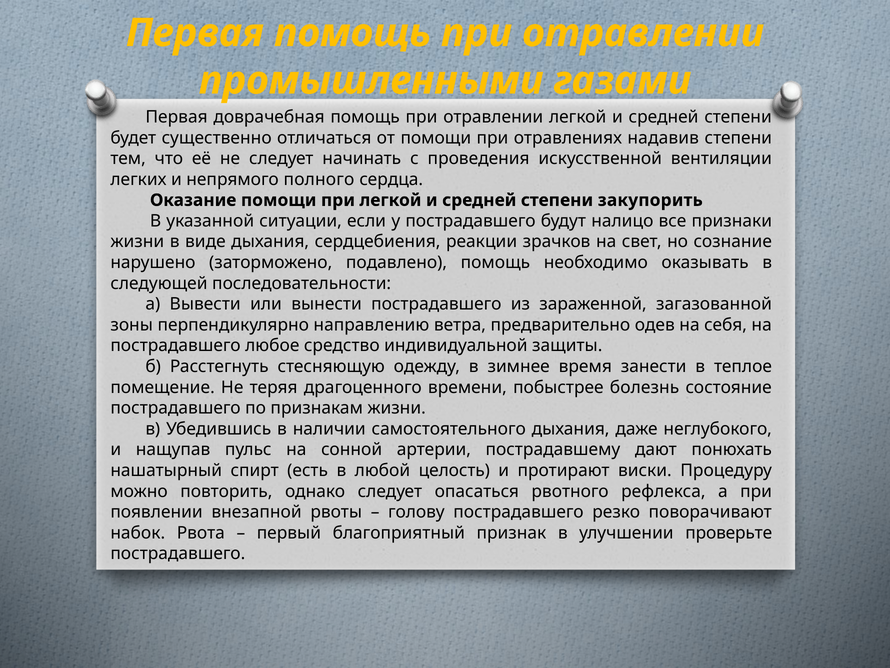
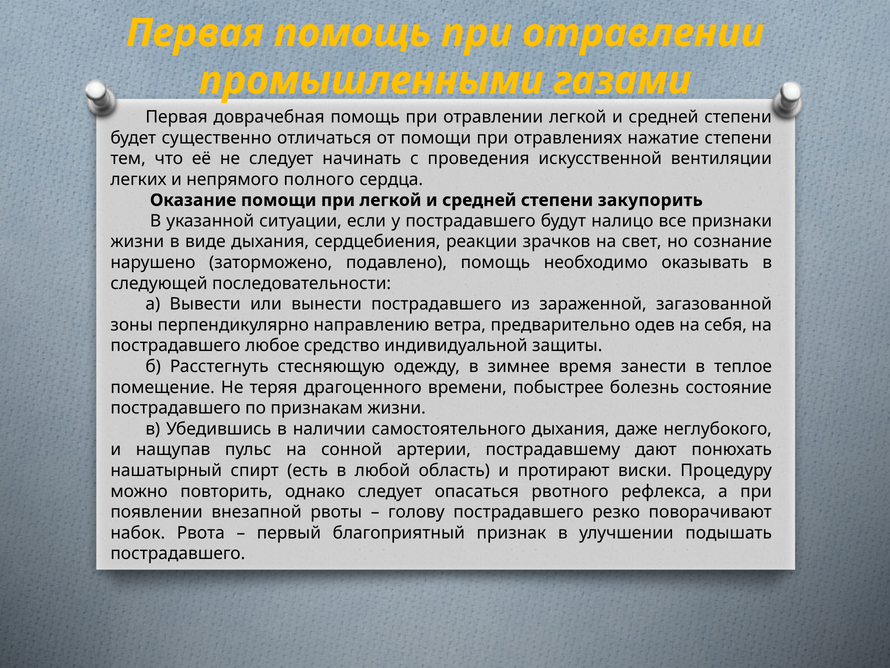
надавив: надавив -> нажатие (663, 138)
целость: целость -> область (454, 470)
проверьте: проверьте -> подышать (729, 532)
